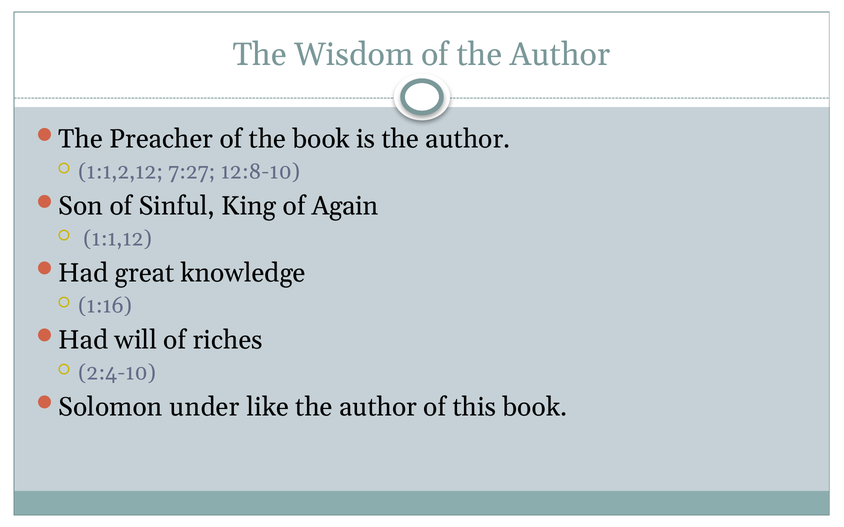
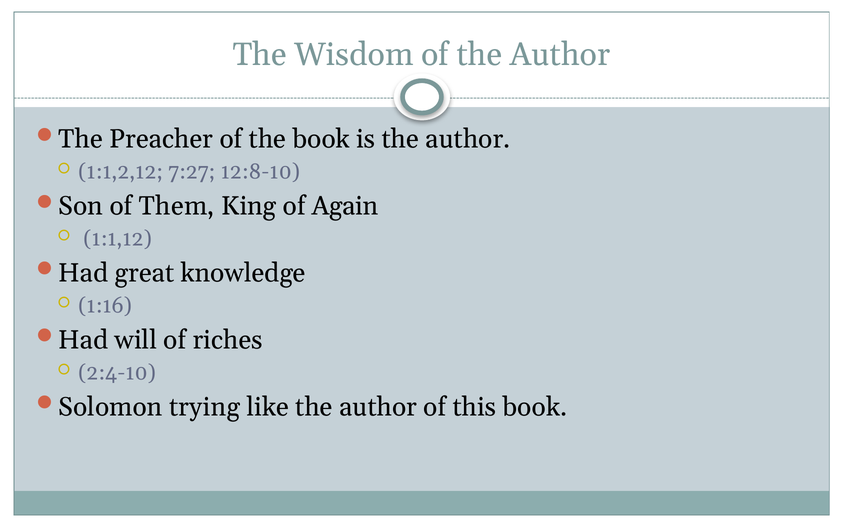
Sinful: Sinful -> Them (177, 206)
under: under -> trying (205, 407)
